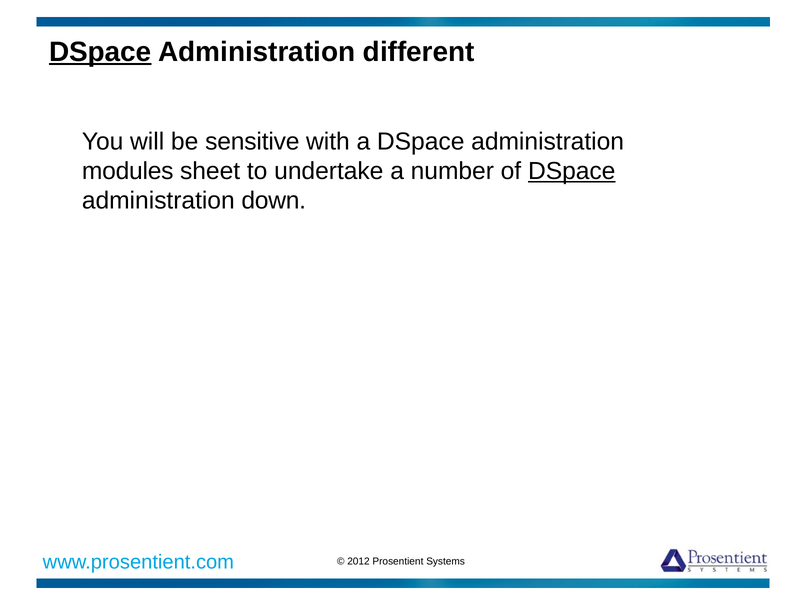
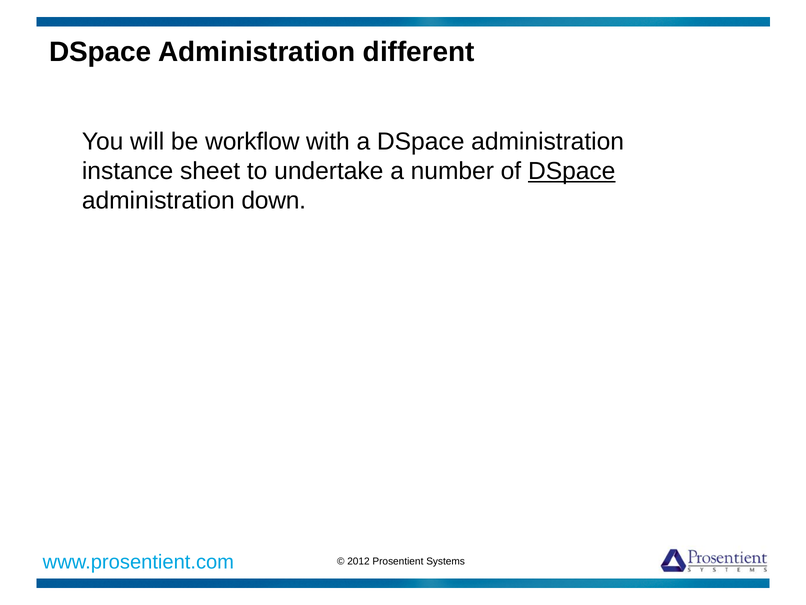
DSpace underline: present -> none (100, 52)
sensitive: sensitive -> workflow (252, 141)
modules: modules -> instance (128, 171)
